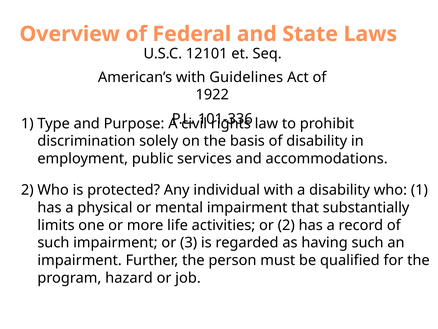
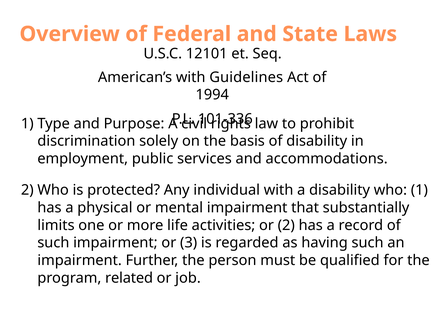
1922: 1922 -> 1994 (212, 95)
hazard: hazard -> related (129, 277)
